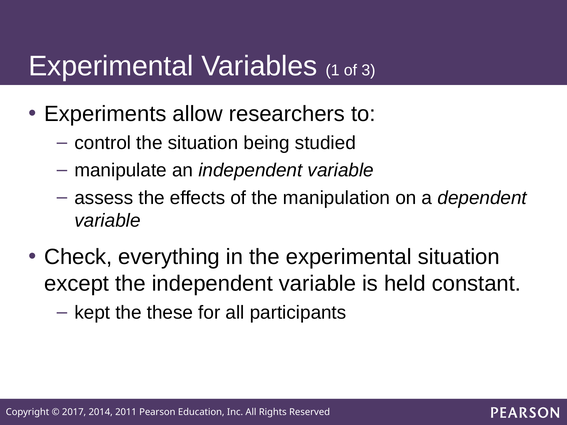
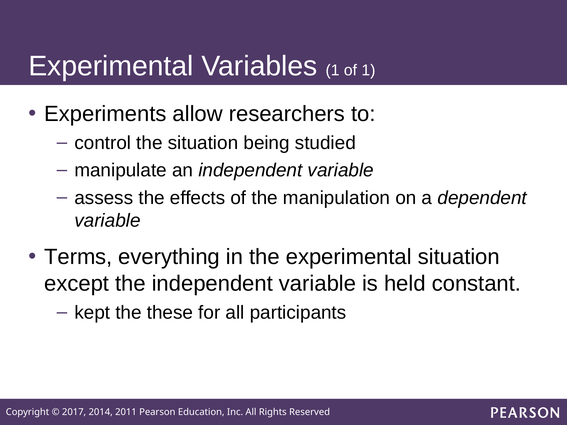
of 3: 3 -> 1 (368, 70)
Check: Check -> Terms (78, 257)
